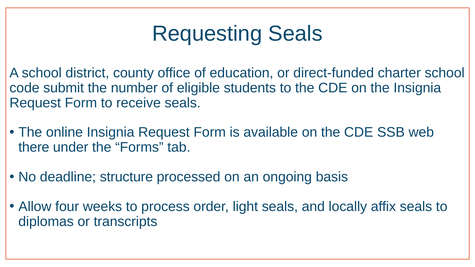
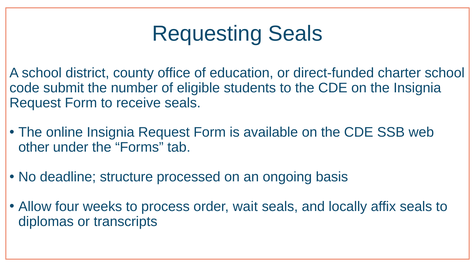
there: there -> other (34, 147)
light: light -> wait (245, 207)
